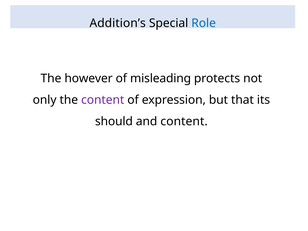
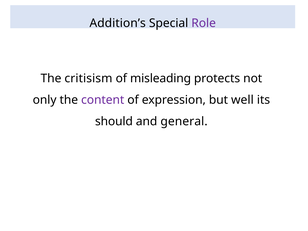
Role colour: blue -> purple (204, 23)
however: however -> critisism (88, 78)
that: that -> well (242, 100)
and content: content -> general (184, 121)
